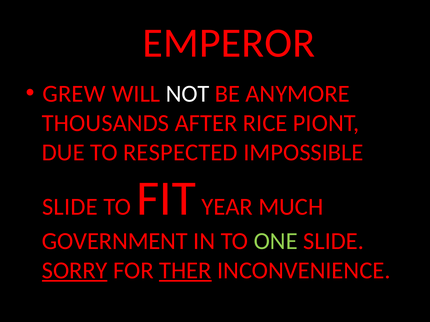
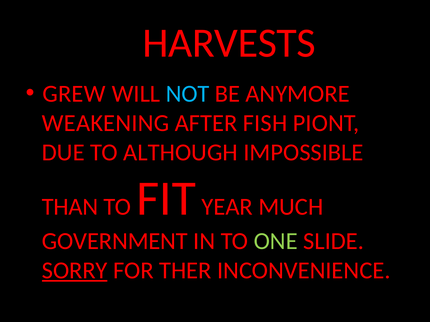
EMPEROR: EMPEROR -> HARVESTS (229, 43)
NOT colour: white -> light blue (188, 94)
THOUSANDS: THOUSANDS -> WEAKENING (106, 123)
RICE: RICE -> FISH (265, 123)
RESPECTED: RESPECTED -> ALTHOUGH (180, 153)
SLIDE: SLIDE -> THAN (70, 207)
THER underline: present -> none (185, 271)
